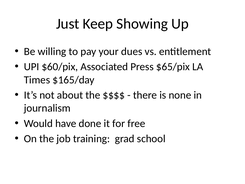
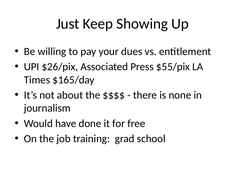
$60/pix: $60/pix -> $26/pix (60, 67)
$65/pix: $65/pix -> $55/pix (173, 67)
